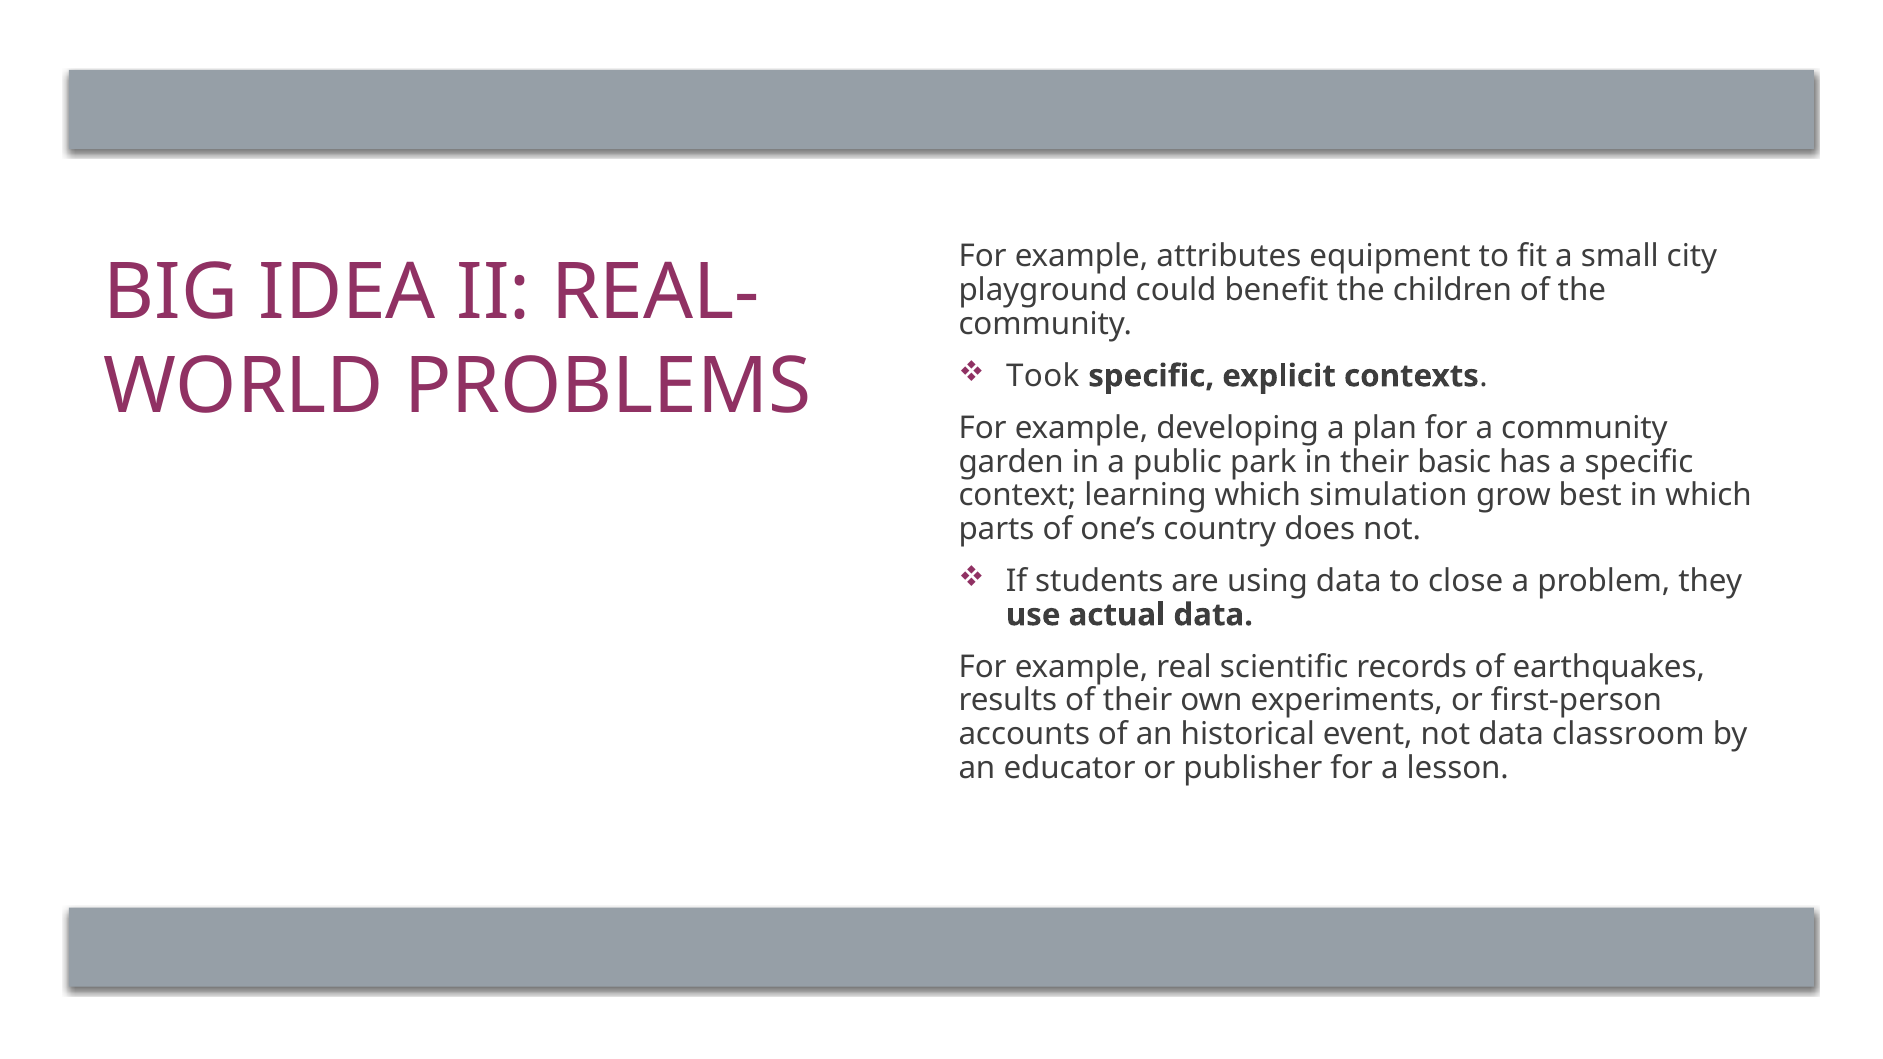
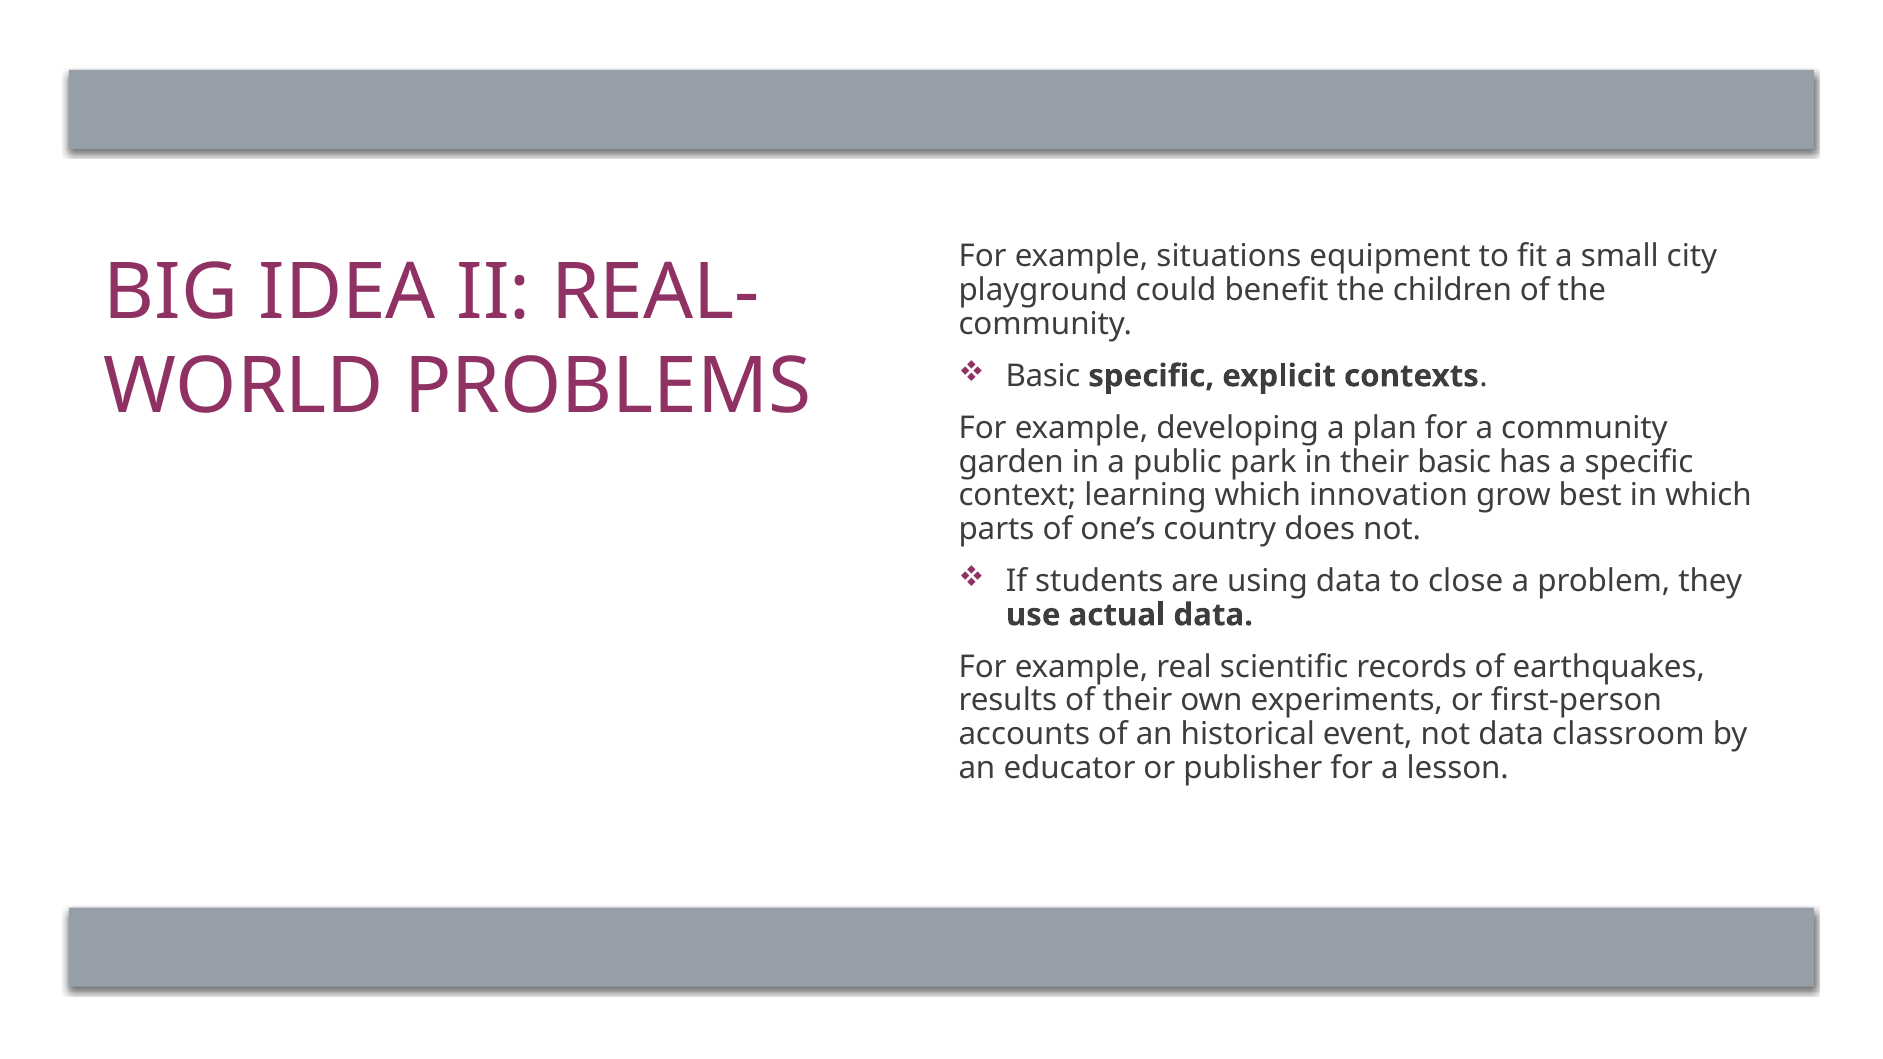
attributes: attributes -> situations (1229, 257)
Took: Took -> Basic (1043, 376)
simulation: simulation -> innovation (1388, 496)
